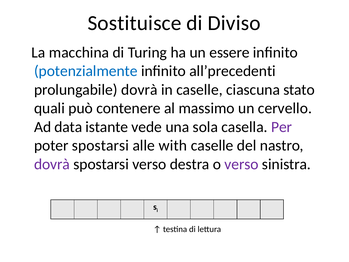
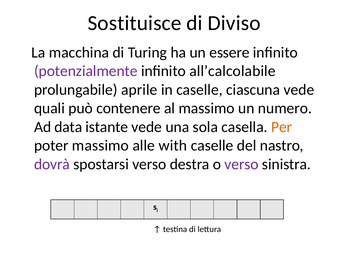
potenzialmente colour: blue -> purple (86, 71)
all’precedenti: all’precedenti -> all’calcolabile (232, 71)
prolungabile dovrà: dovrà -> aprile (139, 90)
ciascuna stato: stato -> vede (299, 90)
cervello: cervello -> numero (285, 108)
Per colour: purple -> orange (282, 127)
poter spostarsi: spostarsi -> massimo (100, 145)
